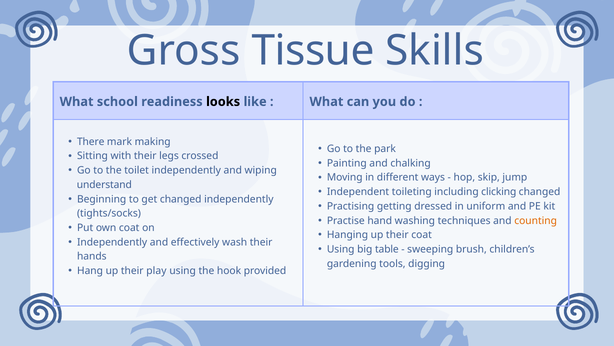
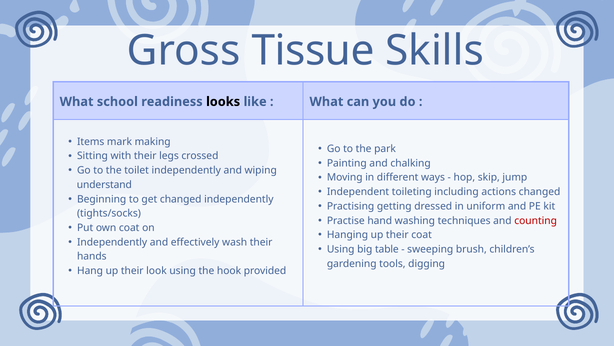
There: There -> Items (91, 141)
clicking: clicking -> actions (499, 192)
counting colour: orange -> red (536, 220)
play: play -> look (156, 270)
